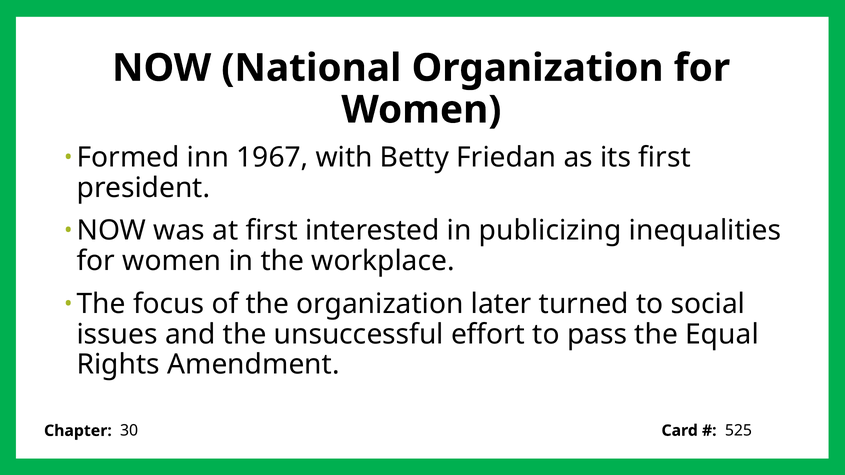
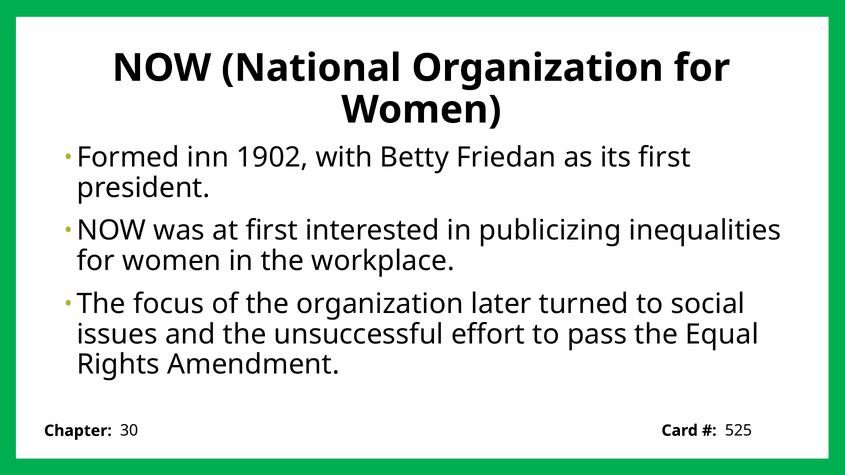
1967: 1967 -> 1902 (272, 158)
